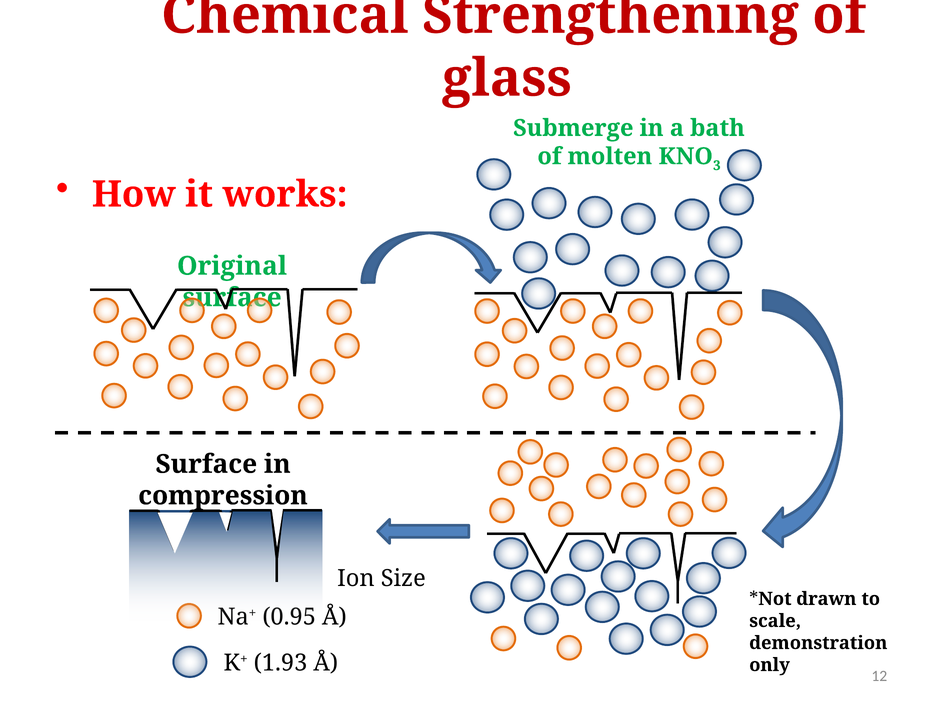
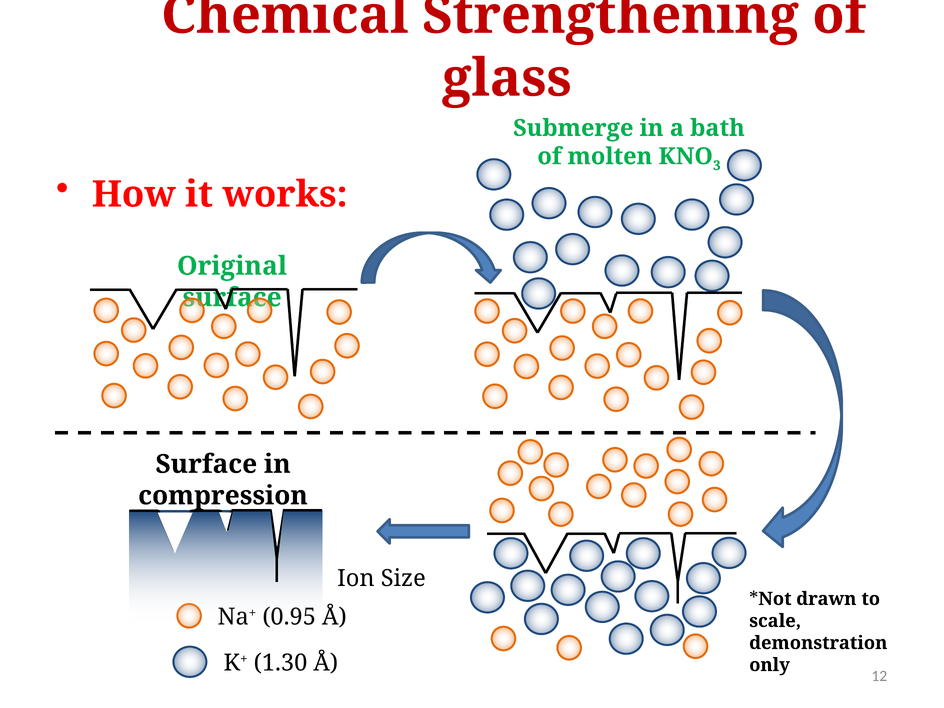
1.93: 1.93 -> 1.30 (281, 663)
